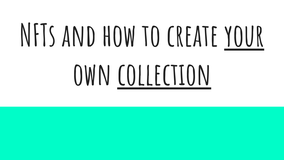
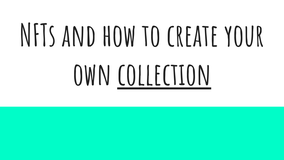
your underline: present -> none (244, 36)
